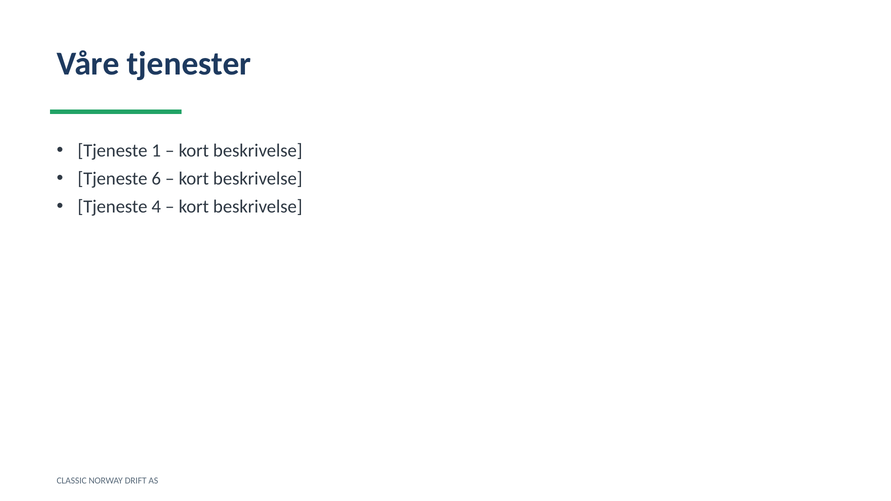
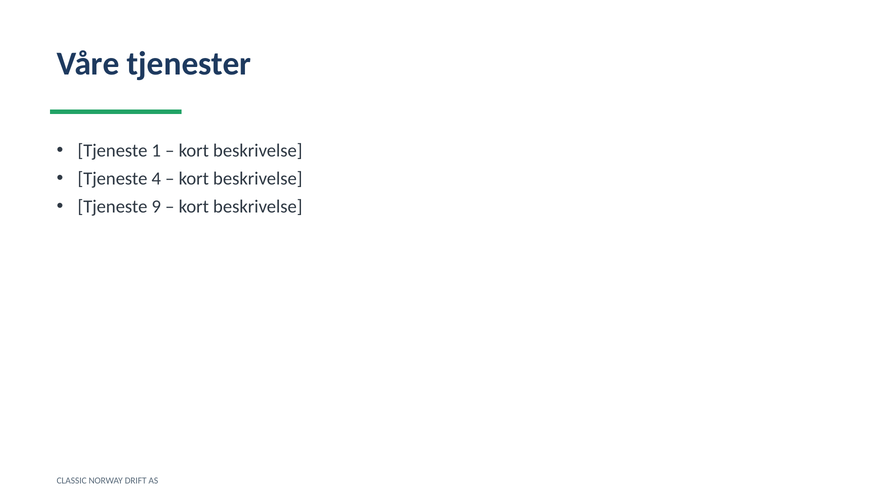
6: 6 -> 4 (156, 179)
4: 4 -> 9 (156, 207)
